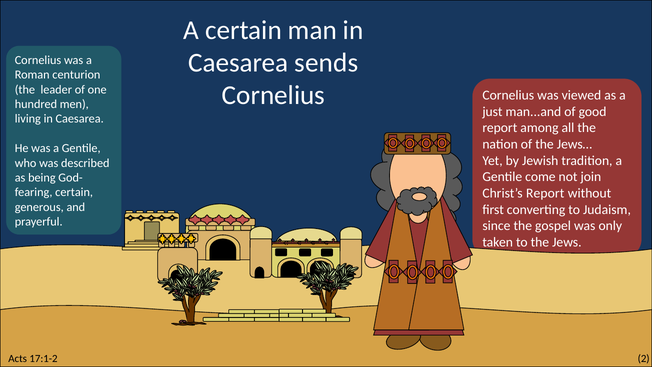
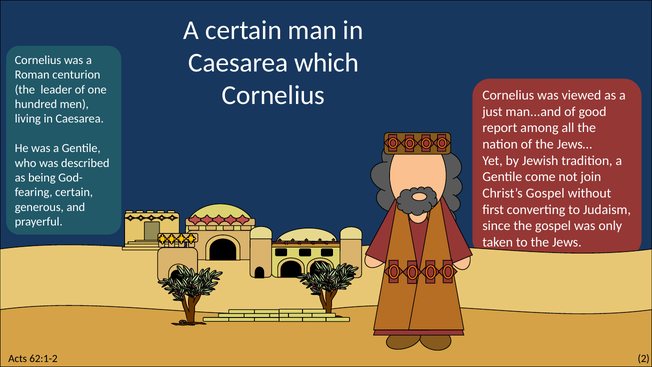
sends: sends -> which (327, 63)
Christ’s Report: Report -> Gospel (545, 193)
17:1-2: 17:1-2 -> 62:1-2 (43, 358)
